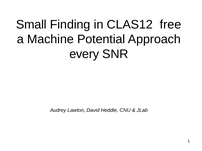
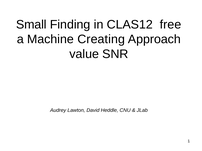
Potential: Potential -> Creating (101, 39)
every: every -> value (84, 54)
